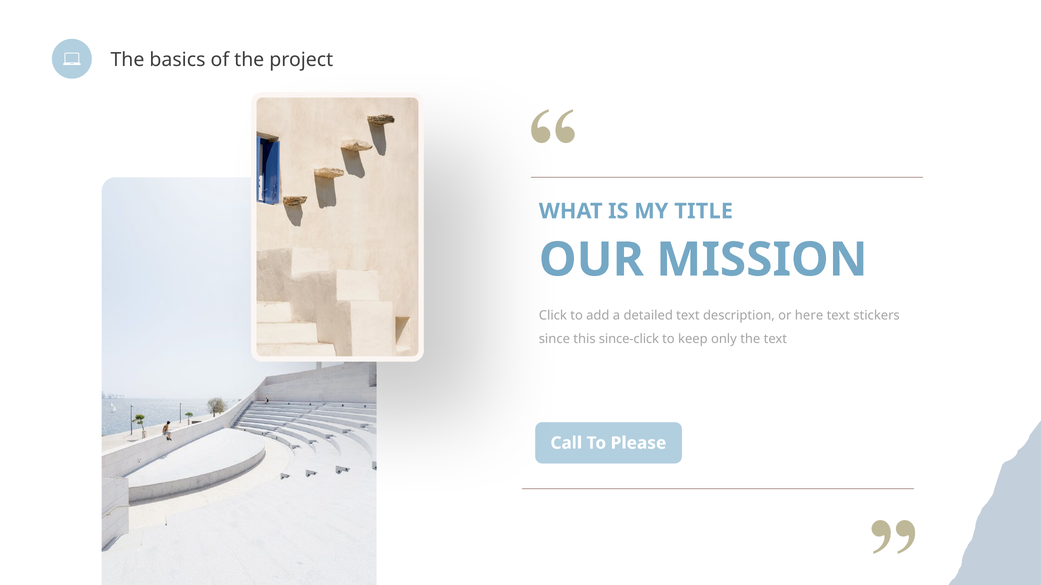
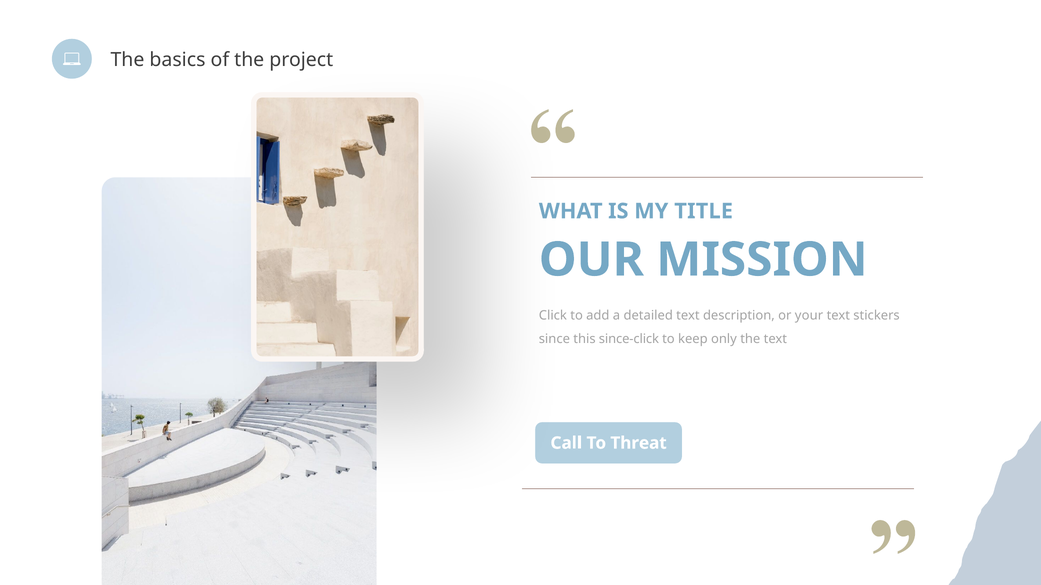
here: here -> your (809, 316)
Please: Please -> Threat (639, 443)
